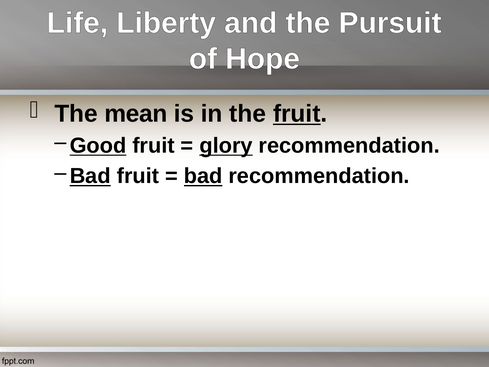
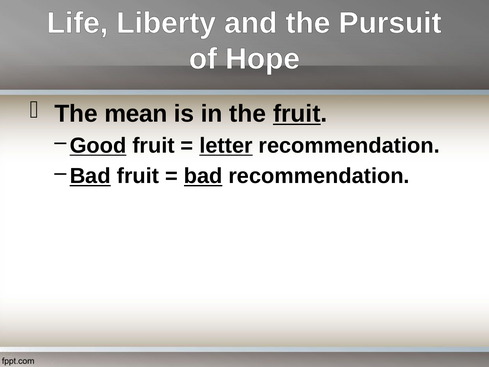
glory: glory -> letter (226, 145)
